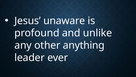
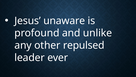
anything: anything -> repulsed (84, 45)
